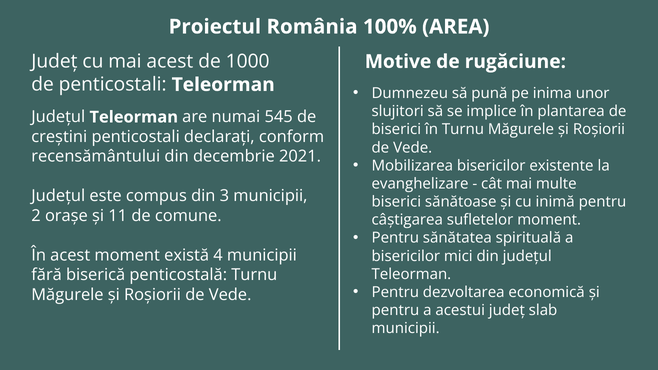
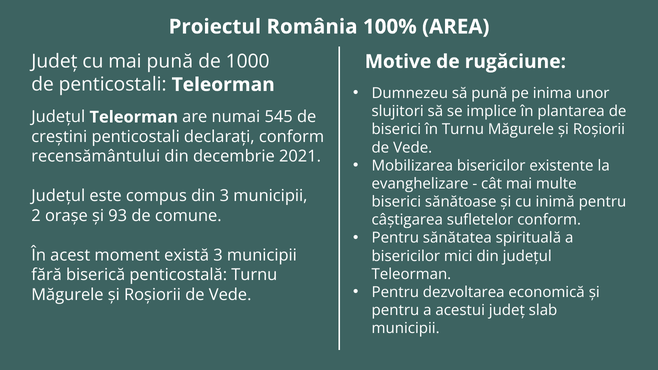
mai acest: acest -> pună (170, 62)
11: 11 -> 93 (118, 216)
sufletelor moment: moment -> conform (549, 220)
există 4: 4 -> 3 (218, 255)
